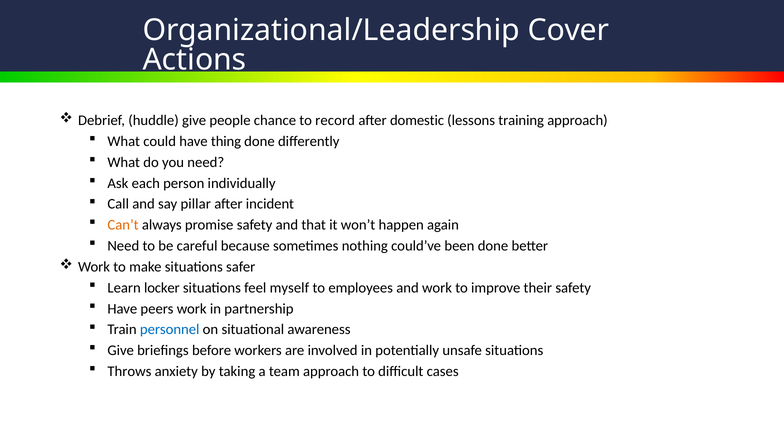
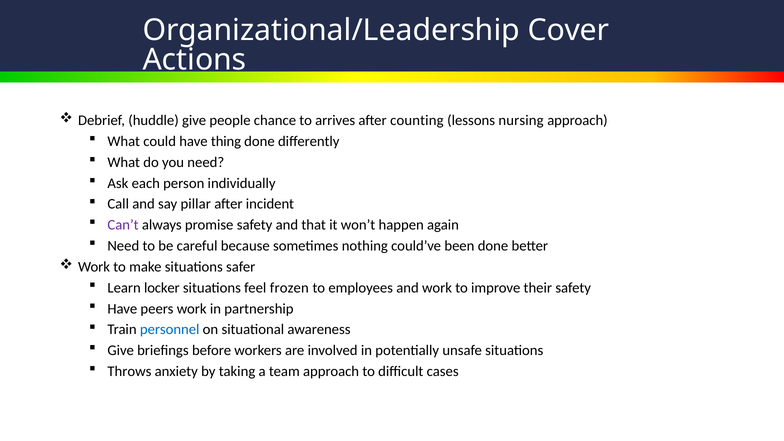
record: record -> arrives (335, 121)
domestic: domestic -> counting (417, 121)
training: training -> nursing (521, 121)
Can’t colour: orange -> purple (123, 225)
myself: myself -> frozen (289, 288)
